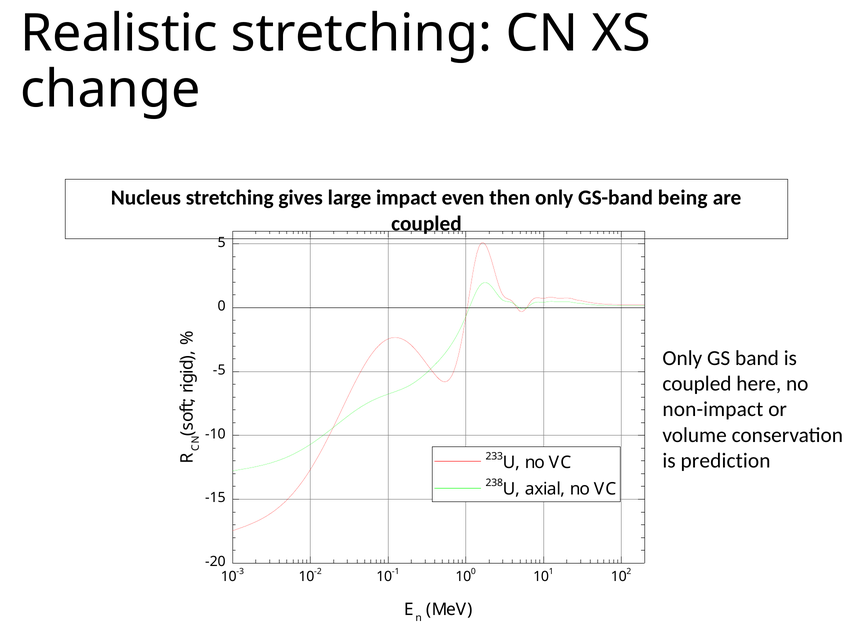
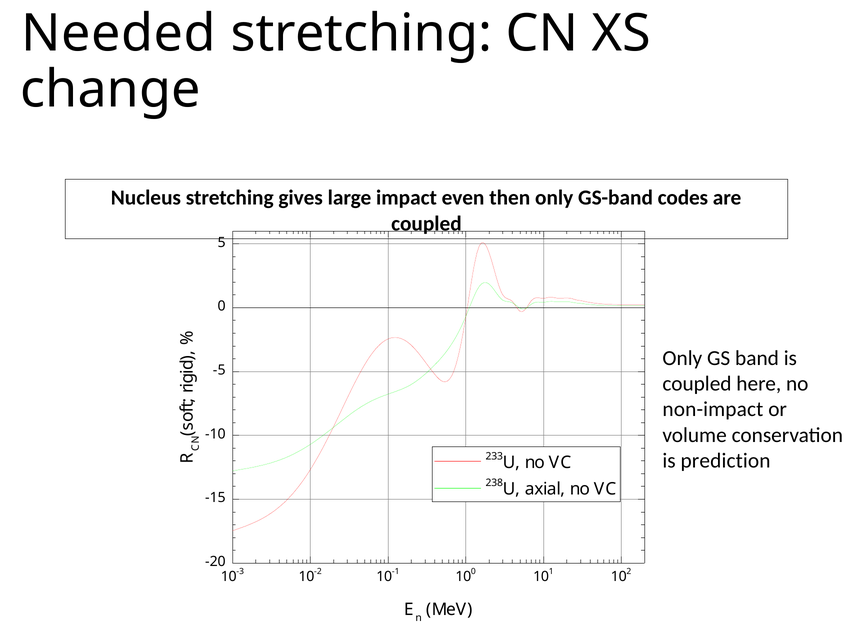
Realistic: Realistic -> Needed (119, 33)
being: being -> codes (683, 198)
